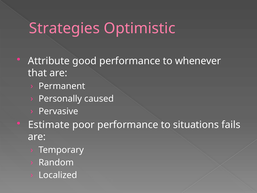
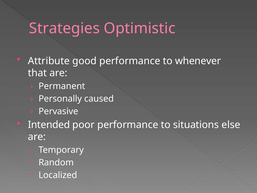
Estimate: Estimate -> Intended (49, 125)
fails: fails -> else (231, 125)
